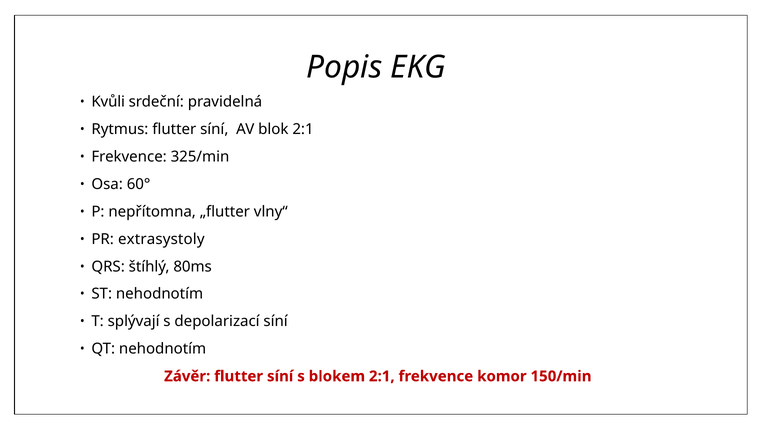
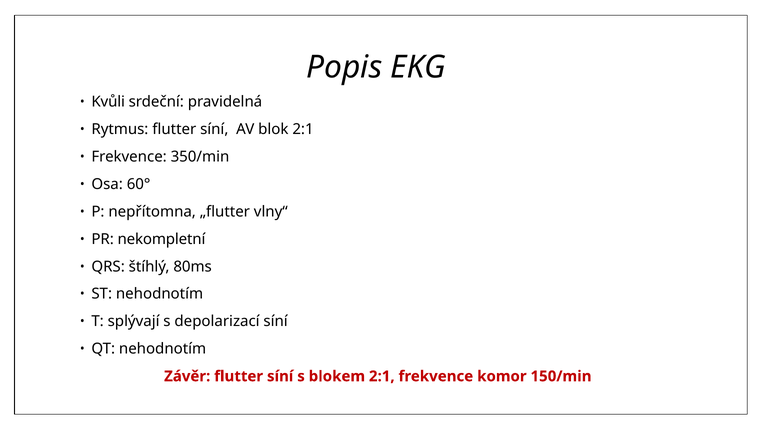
325/min: 325/min -> 350/min (200, 157)
extrasystoly: extrasystoly -> nekompletní (161, 239)
